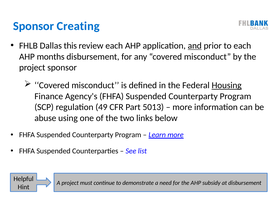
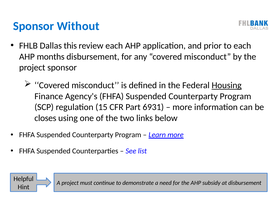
Creating: Creating -> Without (78, 26)
and underline: present -> none (195, 46)
49: 49 -> 15 (101, 107)
5013: 5013 -> 6931 (153, 107)
abuse: abuse -> closes (45, 118)
